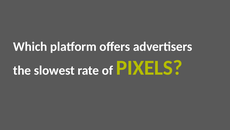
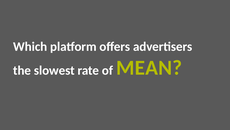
PIXELS: PIXELS -> MEAN (149, 67)
